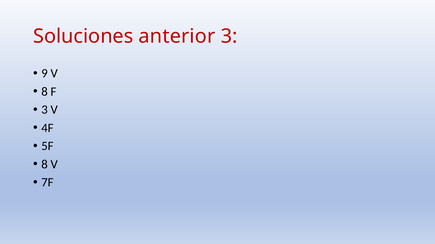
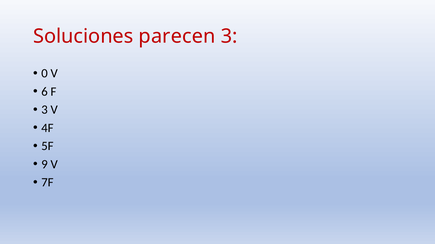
anterior: anterior -> parecen (177, 37)
9: 9 -> 0 (45, 74)
8: 8 -> 6 (45, 92)
8: 8 -> 9 (45, 165)
